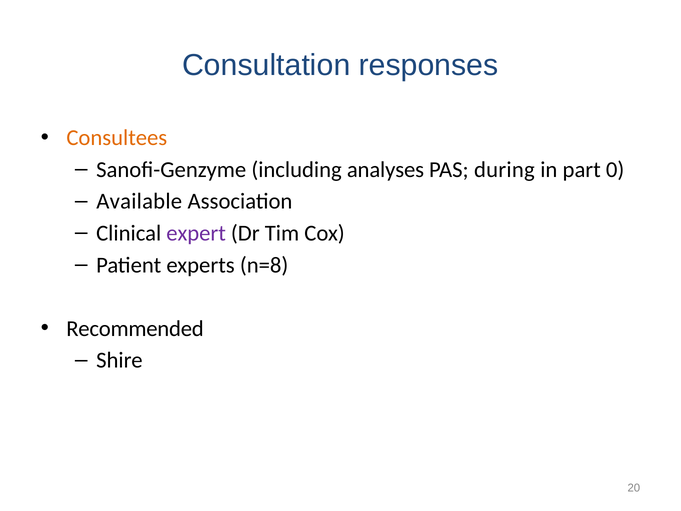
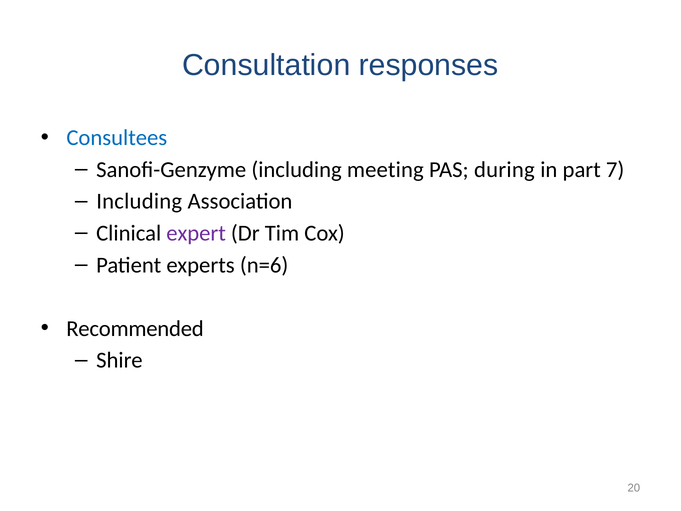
Consultees colour: orange -> blue (117, 138)
analyses: analyses -> meeting (385, 170)
0: 0 -> 7 (615, 170)
Available: Available -> Including (139, 201)
n=8: n=8 -> n=6 (264, 265)
